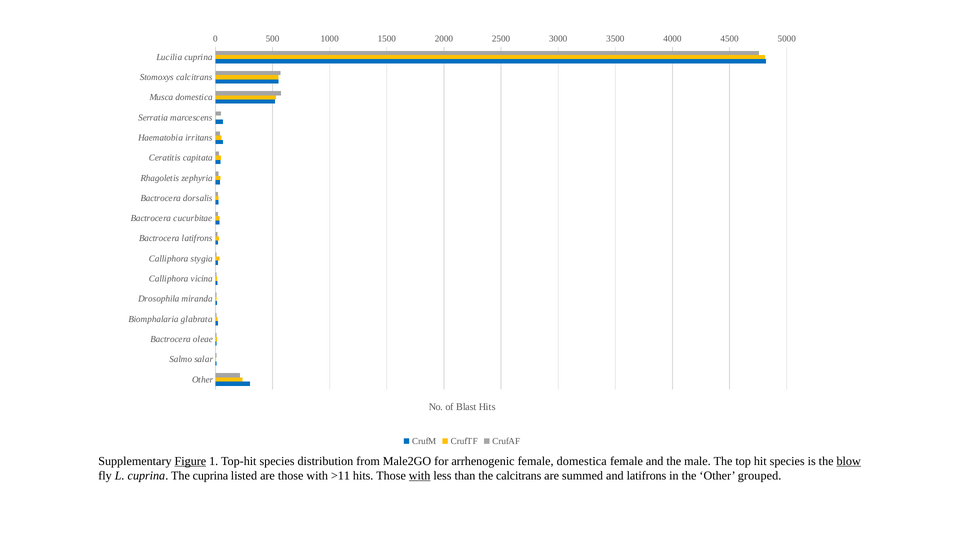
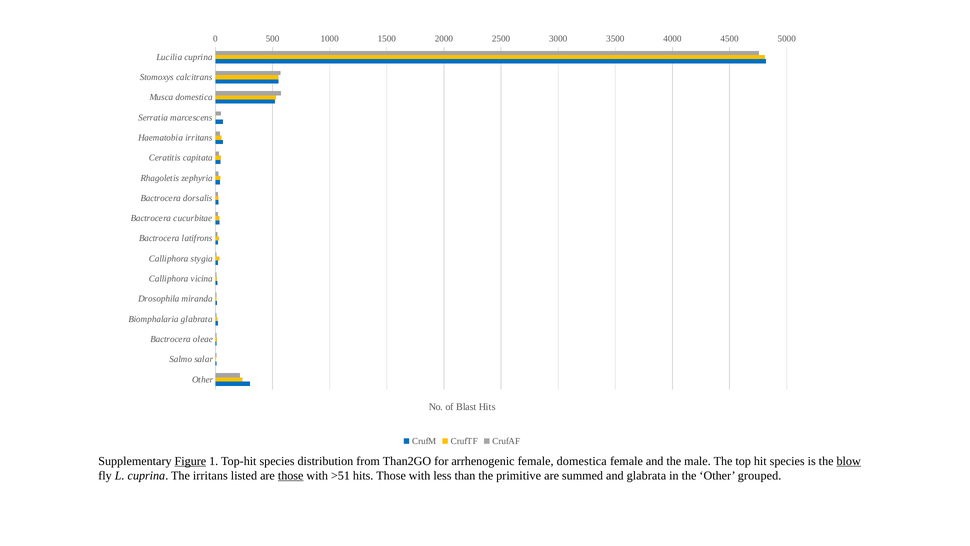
Male2GO: Male2GO -> Than2GO (407, 461)
The cuprina: cuprina -> irritans (210, 475)
those underline: none -> present (291, 475)
>11: >11 -> >51 (340, 475)
with underline: present -> none (420, 475)
the calcitrans: calcitrans -> primitive (519, 475)
and latifrons: latifrons -> glabrata (646, 475)
